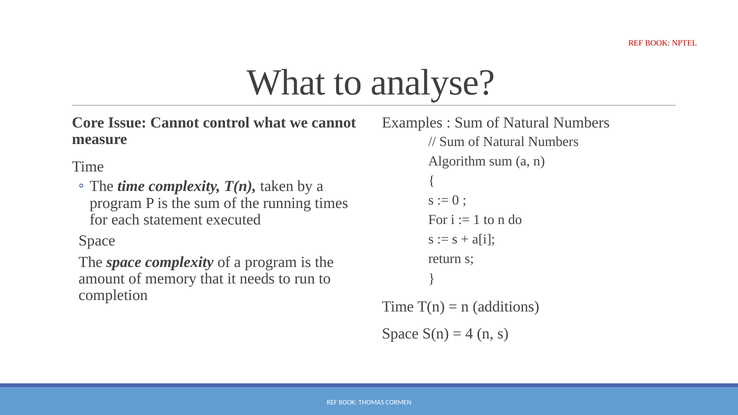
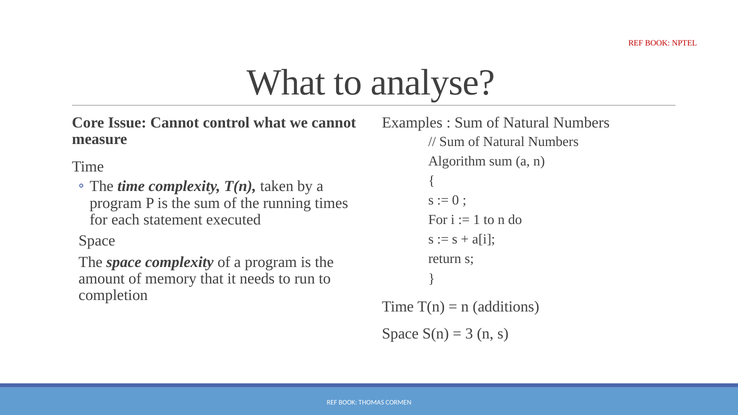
4: 4 -> 3 (469, 334)
